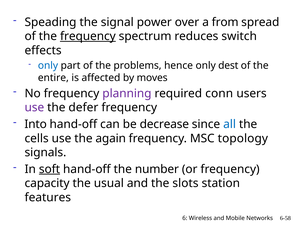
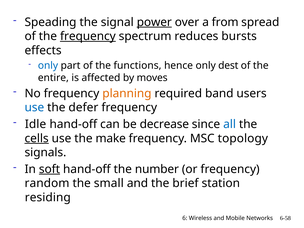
power underline: none -> present (154, 22)
switch: switch -> bursts (239, 36)
problems: problems -> functions (137, 66)
planning colour: purple -> orange (127, 93)
conn: conn -> band (219, 93)
use colour: purple -> blue (34, 108)
Into: Into -> Idle (35, 124)
cells underline: none -> present (37, 138)
again: again -> make (111, 138)
capacity: capacity -> random (47, 183)
usual: usual -> small (109, 183)
slots: slots -> brief (185, 183)
features: features -> residing (48, 198)
